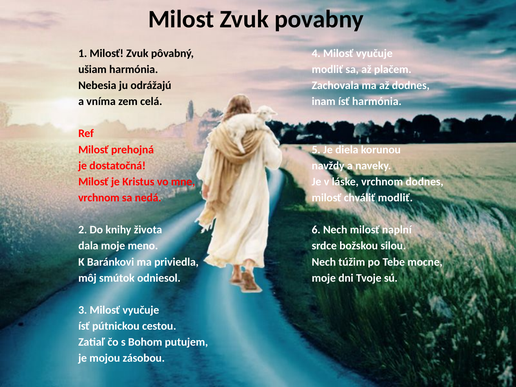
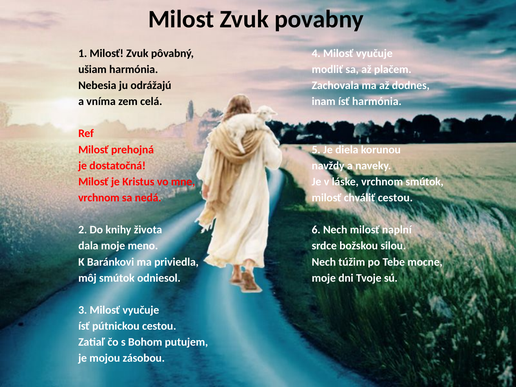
vrchnom dodnes: dodnes -> smútok (425, 182)
chváliť modliť: modliť -> cestou (395, 198)
